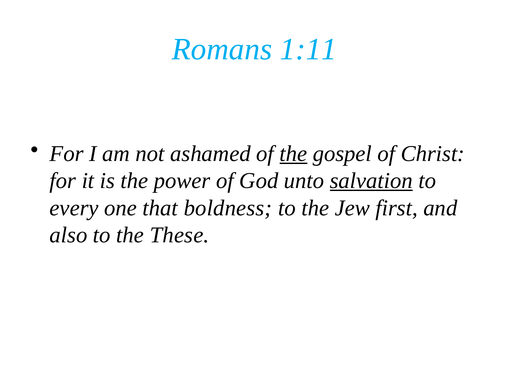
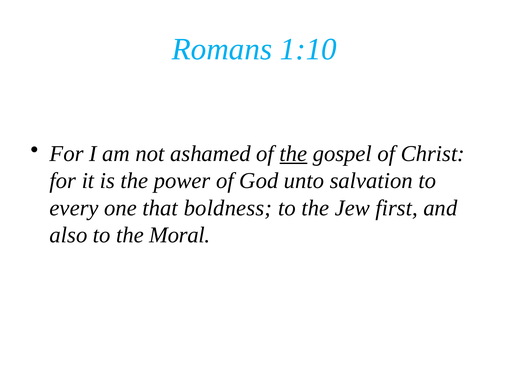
1:11: 1:11 -> 1:10 (308, 49)
salvation underline: present -> none (371, 181)
These: These -> Moral (180, 235)
